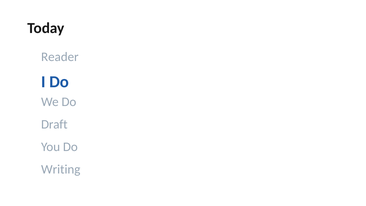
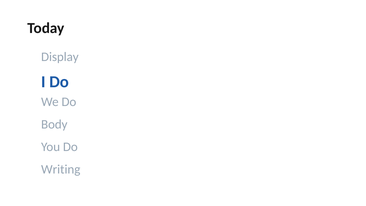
Reader: Reader -> Display (60, 57)
Draft: Draft -> Body (54, 124)
